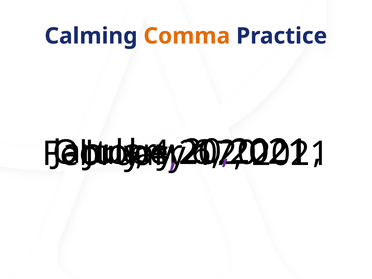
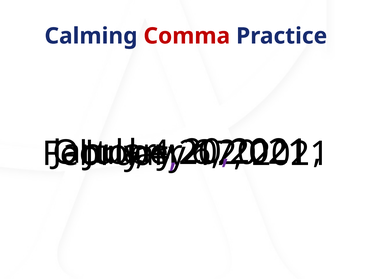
Comma colour: orange -> red (187, 36)
